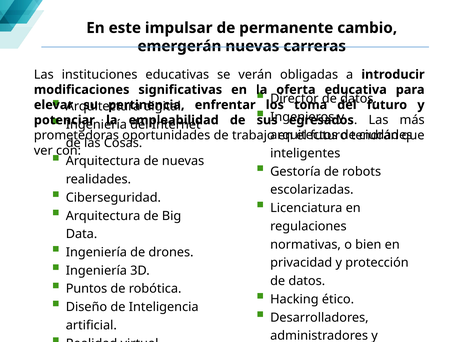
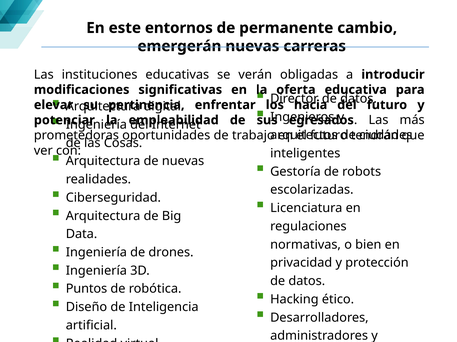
impulsar: impulsar -> entornos (179, 28)
toma: toma -> hacia (311, 105)
